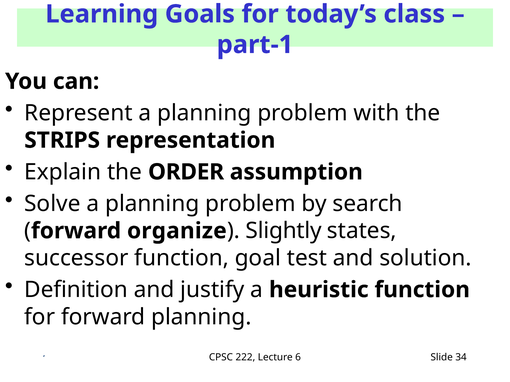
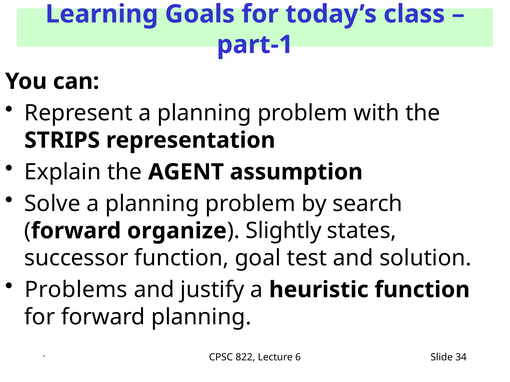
ORDER: ORDER -> AGENT (186, 172)
Definition: Definition -> Problems (76, 290)
222: 222 -> 822 (245, 358)
